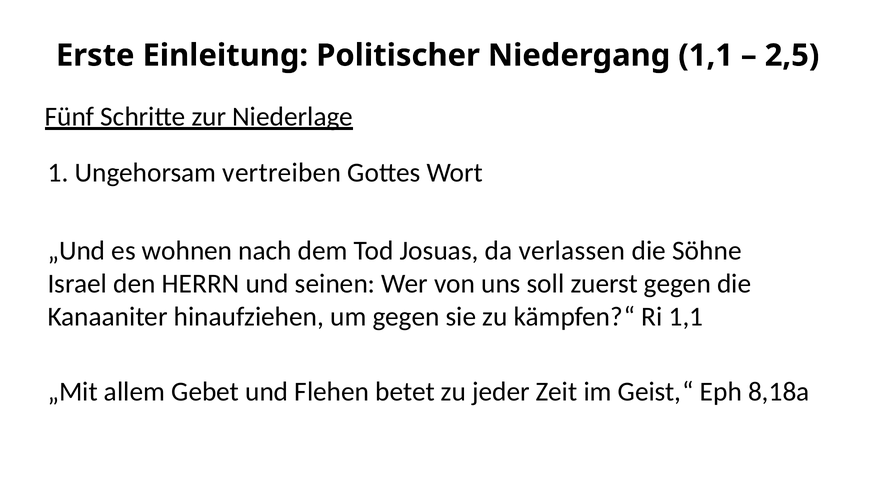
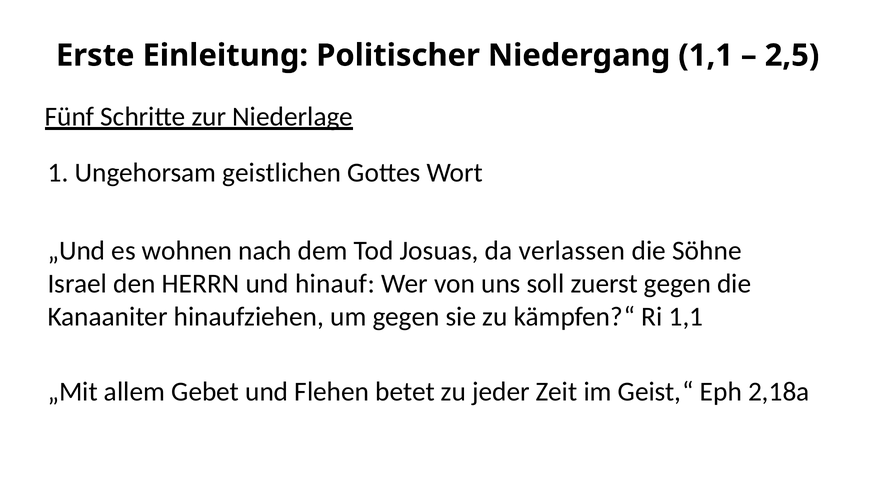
vertreiben: vertreiben -> geistlichen (282, 173)
seinen: seinen -> hinauf (335, 284)
8,18a: 8,18a -> 2,18a (779, 391)
